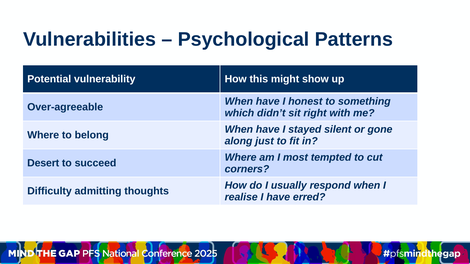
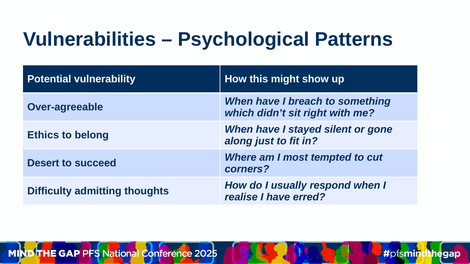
honest: honest -> breach (305, 102)
Where: Where -> Ethics (43, 135)
